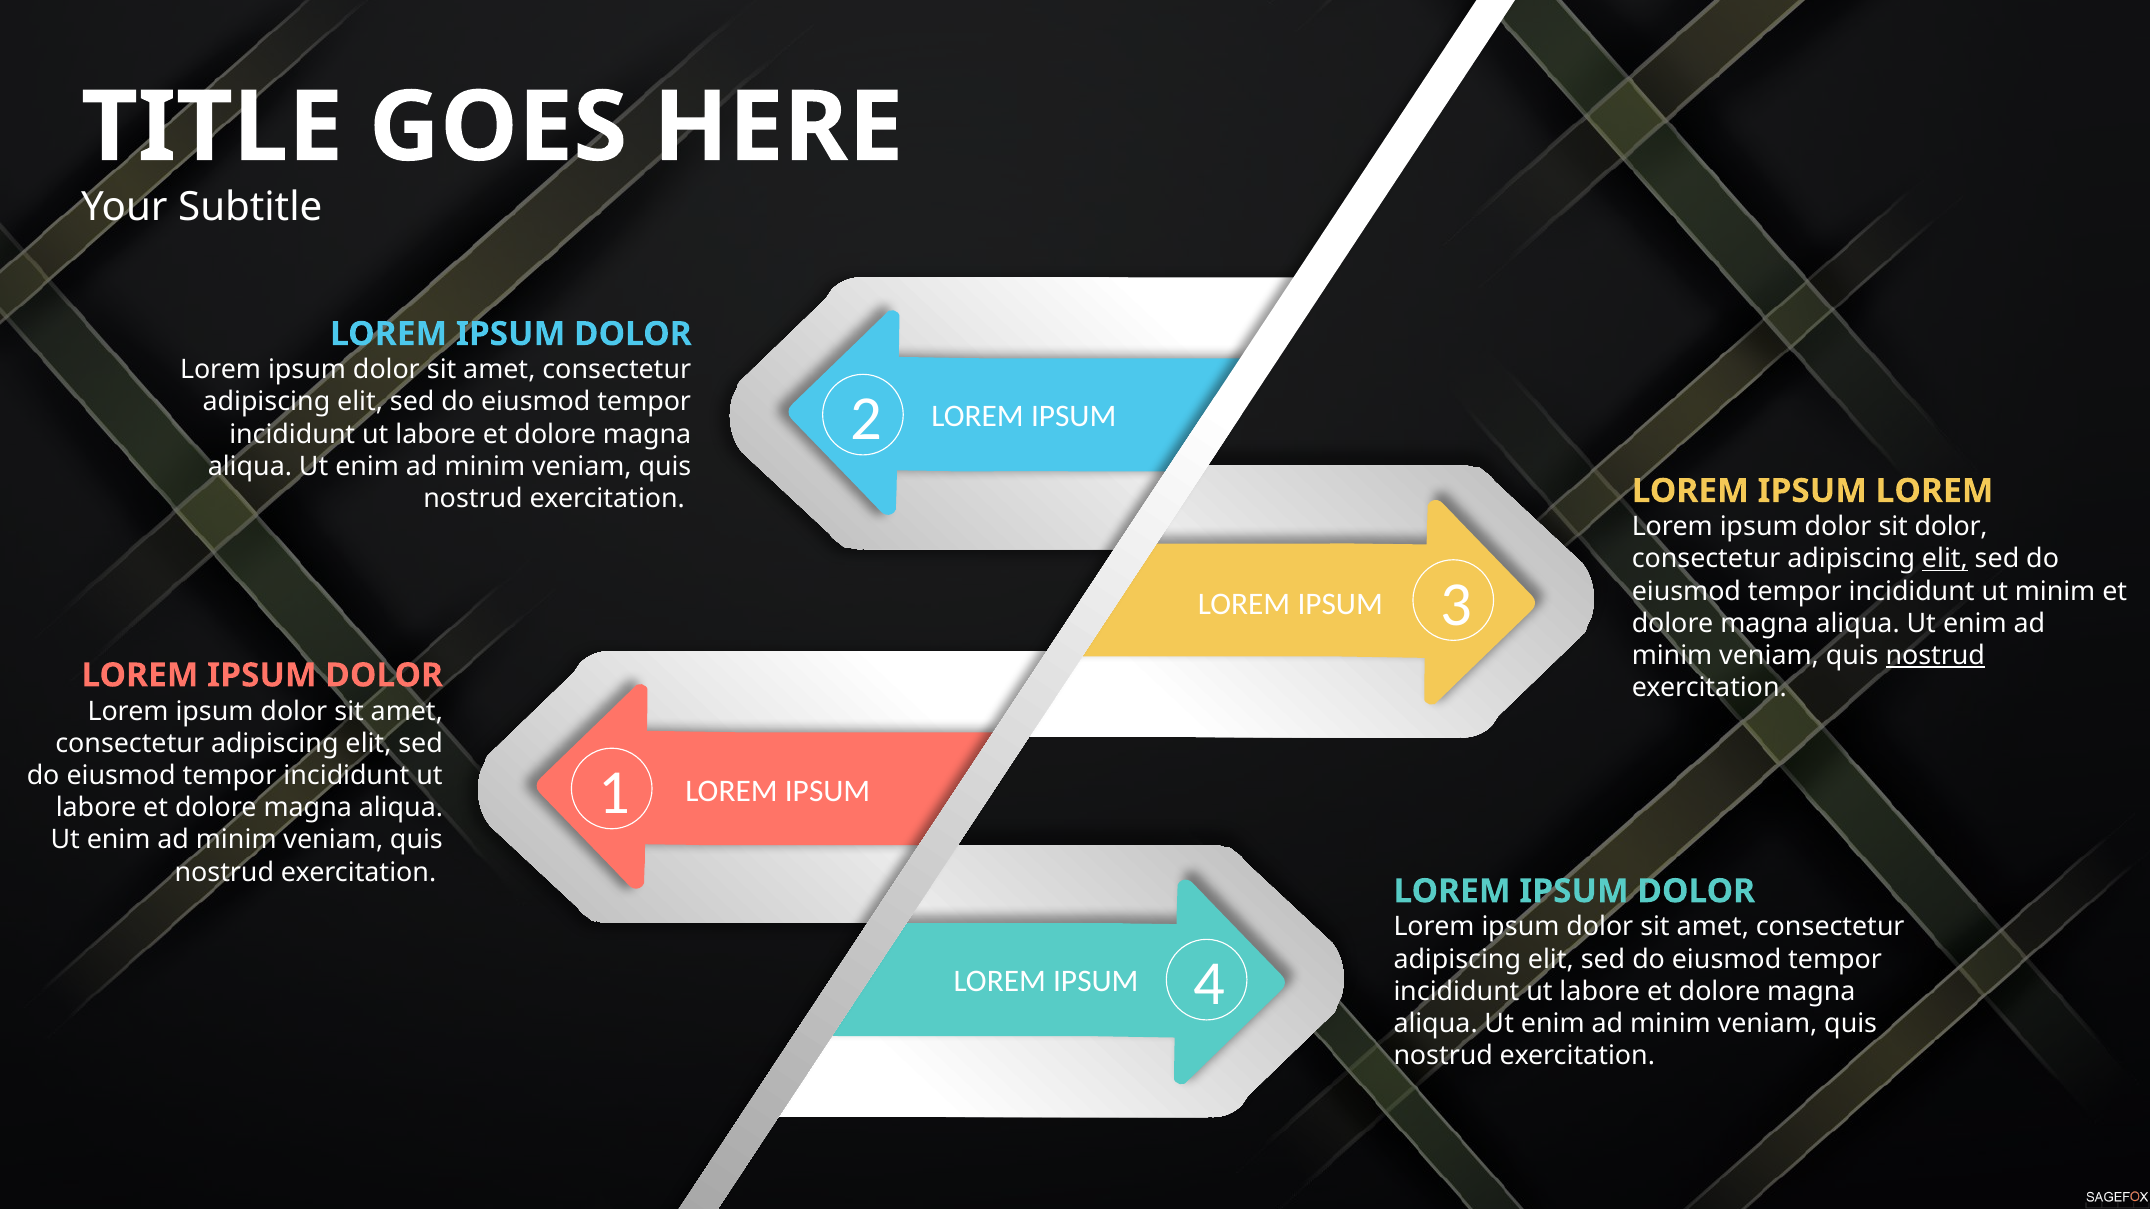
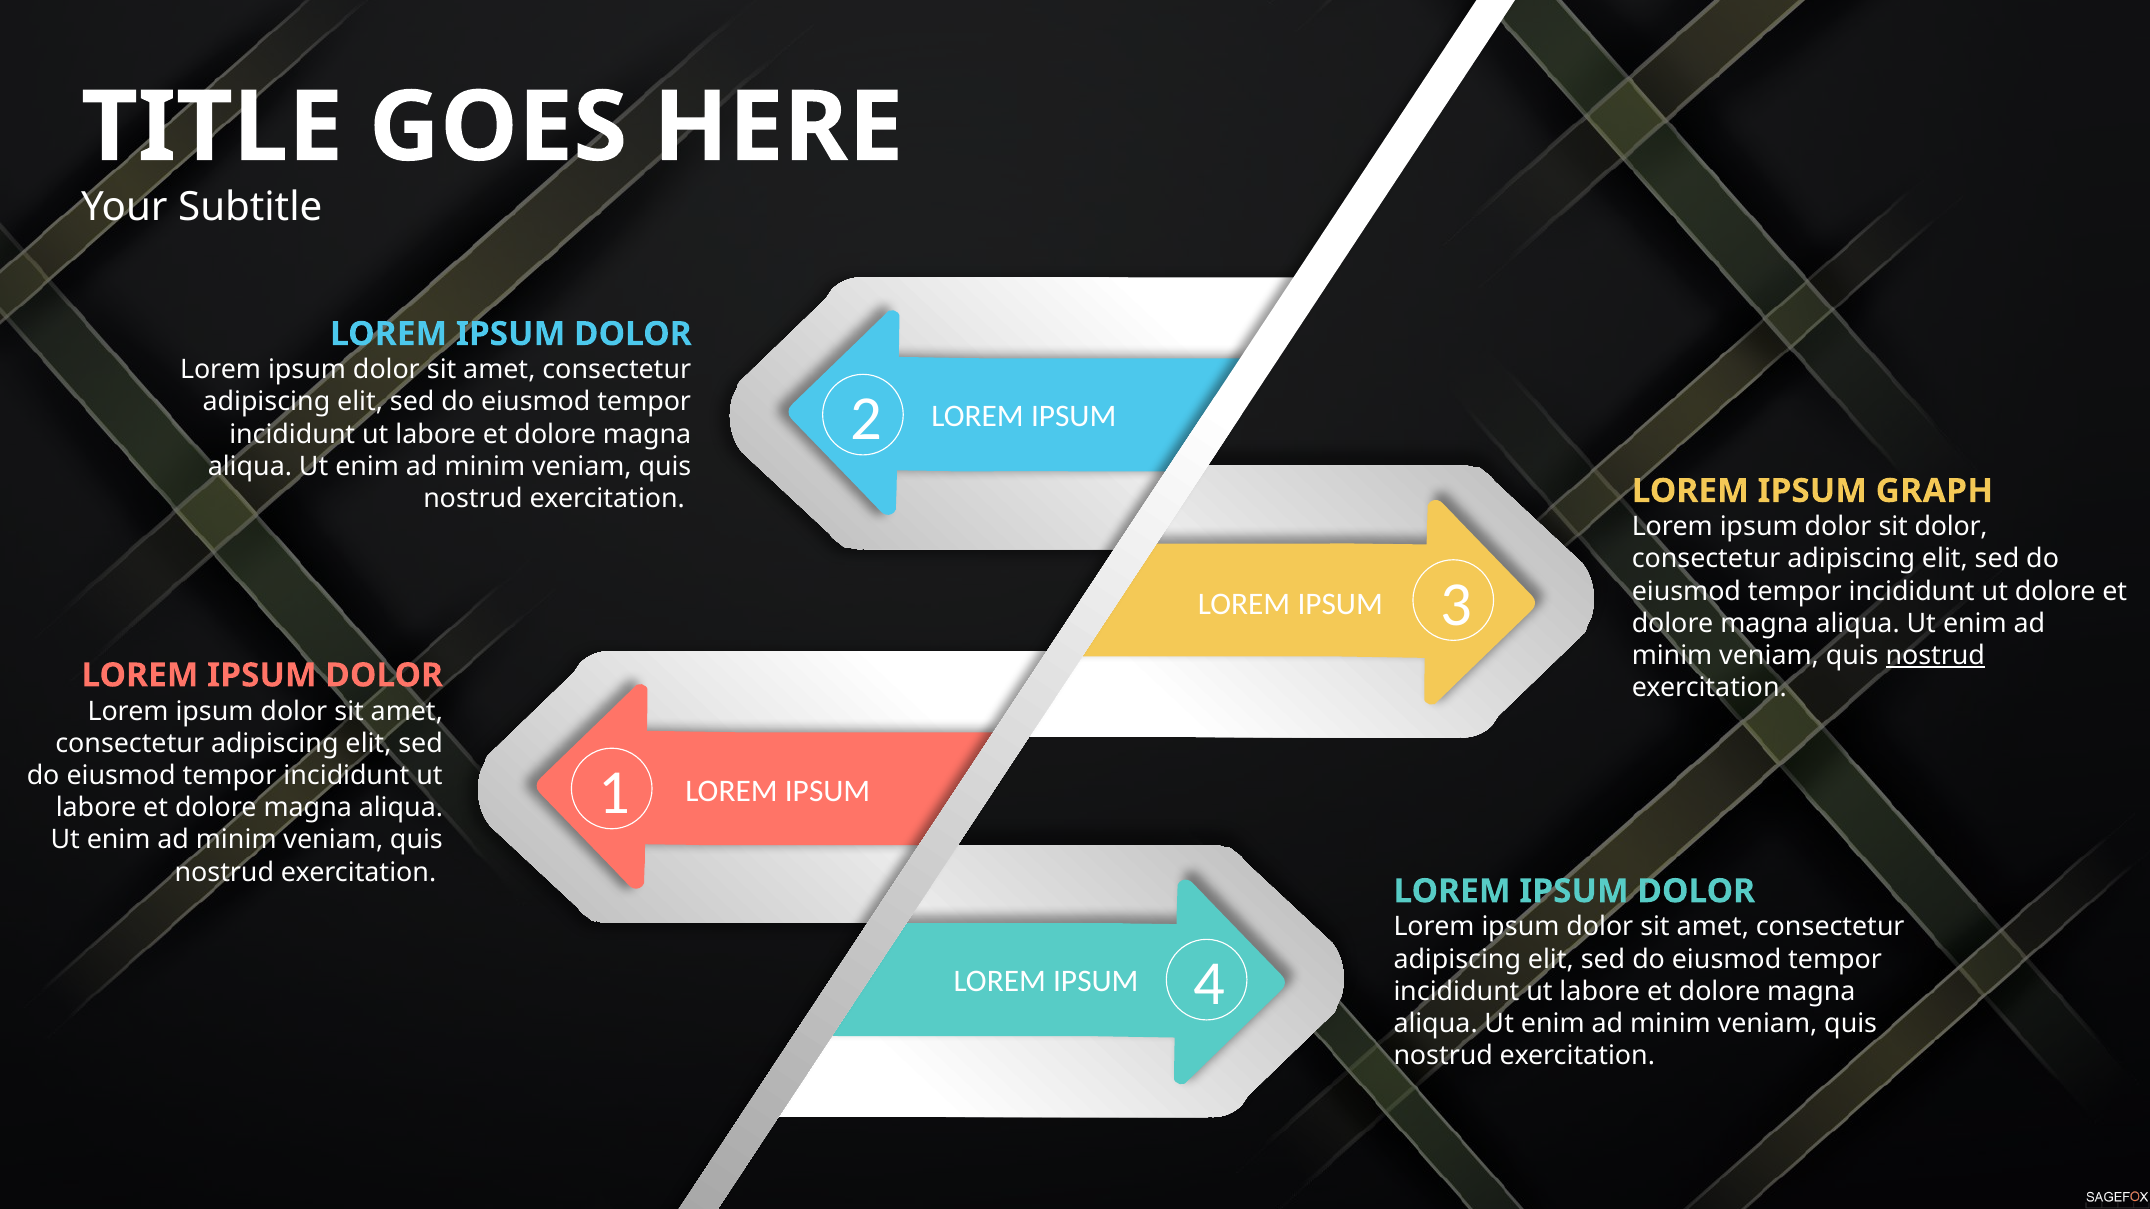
LOREM: LOREM -> GRAPH (1934, 491)
elit underline: present -> none (1945, 559)
ut minim: minim -> dolore (2055, 591)
